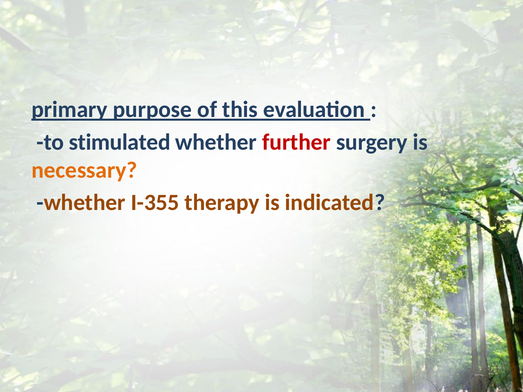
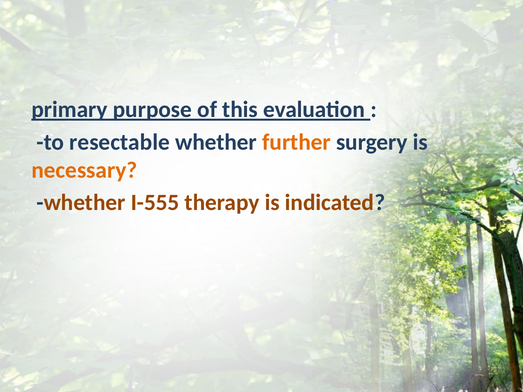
stimulated: stimulated -> resectable (120, 142)
further colour: red -> orange (296, 142)
I-355: I-355 -> I-555 (155, 203)
